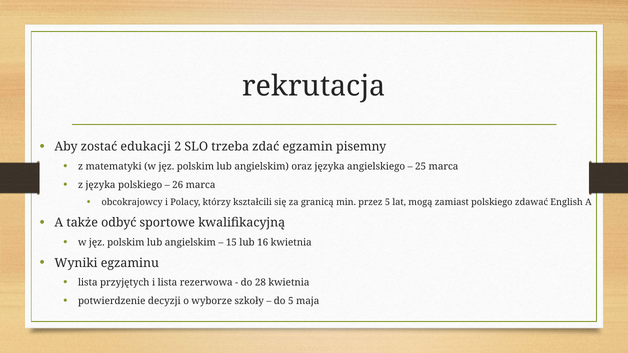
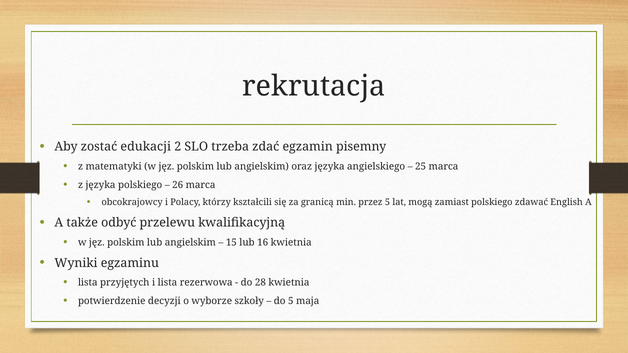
sportowe: sportowe -> przelewu (167, 223)
